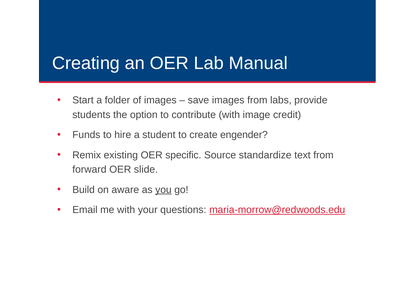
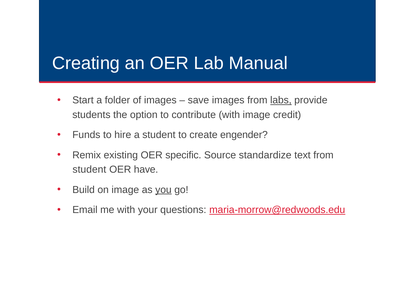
labs underline: none -> present (281, 100)
forward: forward -> student (89, 170)
slide: slide -> have (146, 170)
on aware: aware -> image (125, 190)
